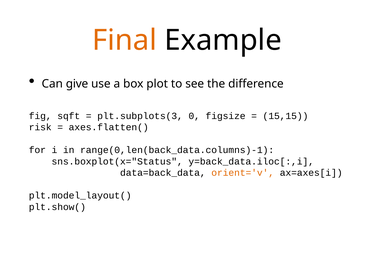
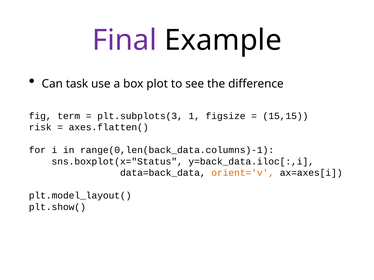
Final colour: orange -> purple (124, 40)
give: give -> task (77, 84)
sqft: sqft -> term (69, 116)
0: 0 -> 1 (194, 116)
